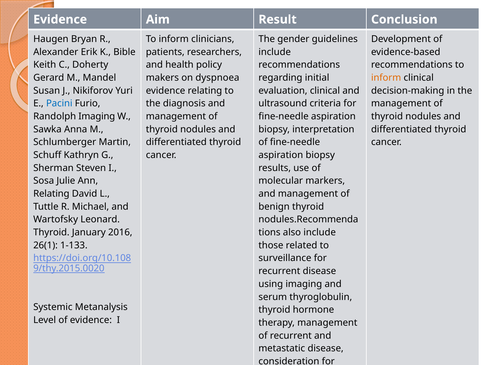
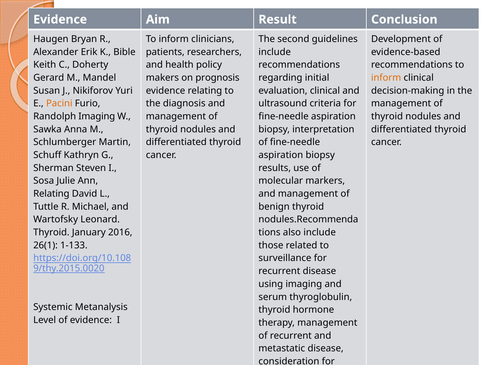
gender: gender -> second (293, 39)
dyspnoea: dyspnoea -> prognosis (217, 78)
Pacini colour: blue -> orange (59, 104)
